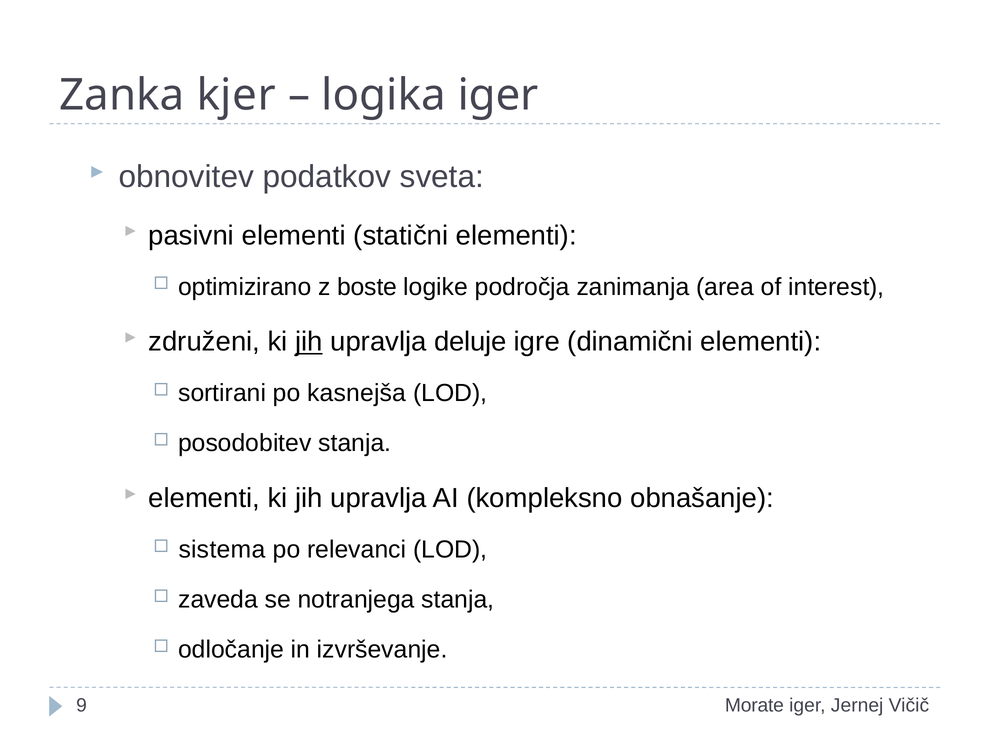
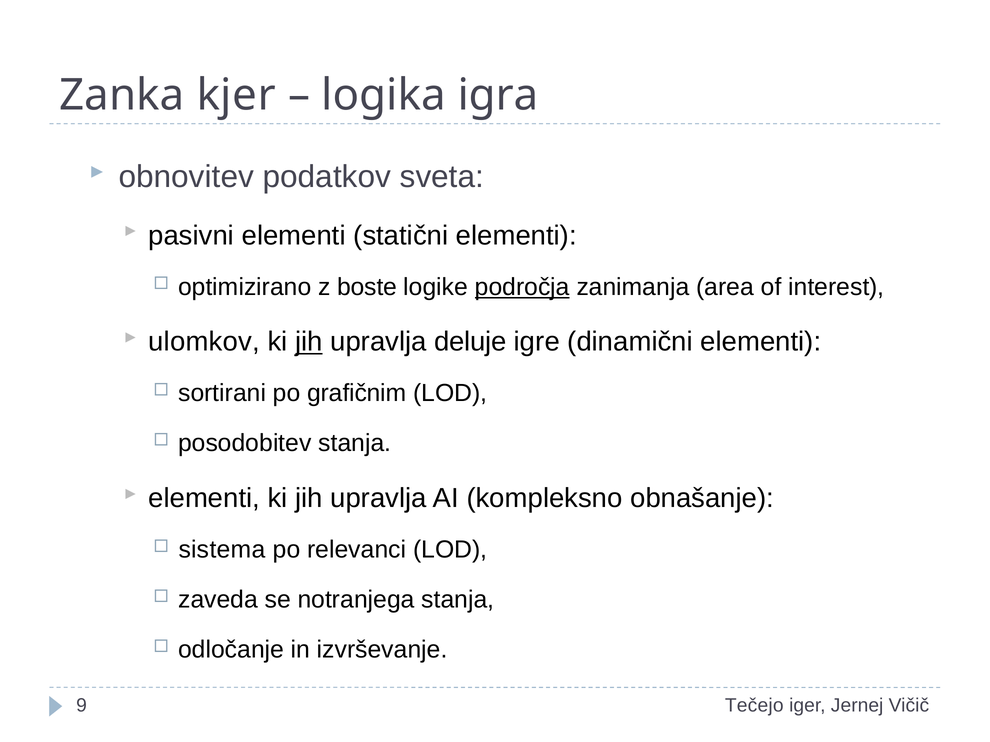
logika iger: iger -> igra (498, 95)
področja underline: none -> present (522, 287)
združeni: združeni -> ulomkov (204, 342)
kasnejša: kasnejša -> grafičnim (357, 394)
Morate: Morate -> Tečejo (754, 706)
